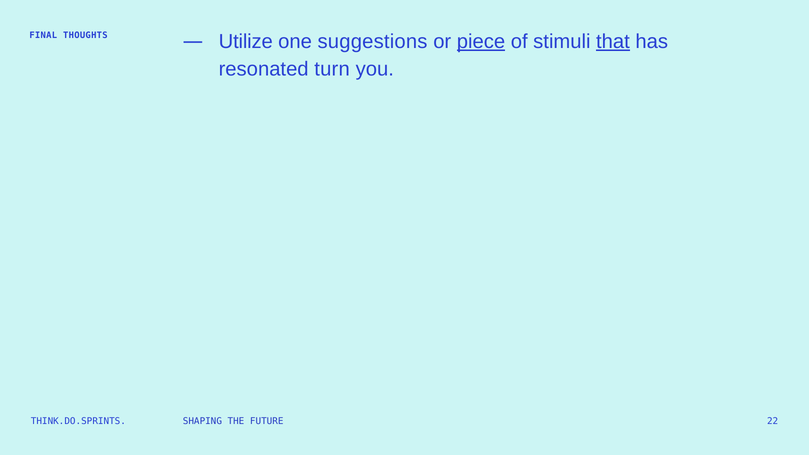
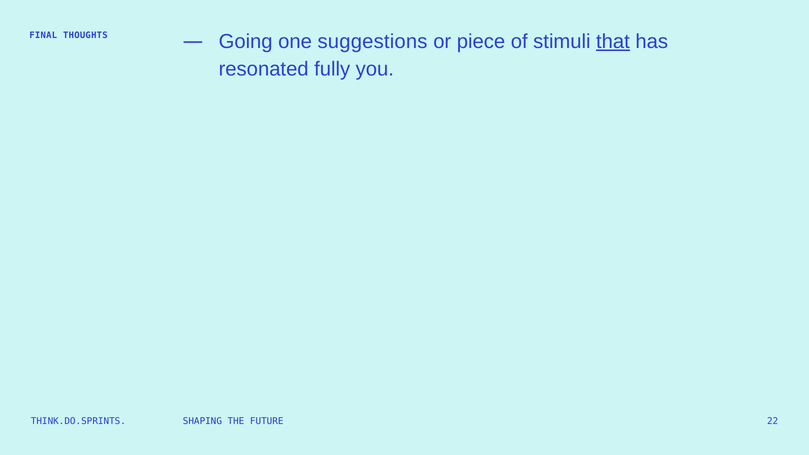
Utilize: Utilize -> Going (246, 41)
piece underline: present -> none (481, 41)
turn: turn -> fully (332, 69)
